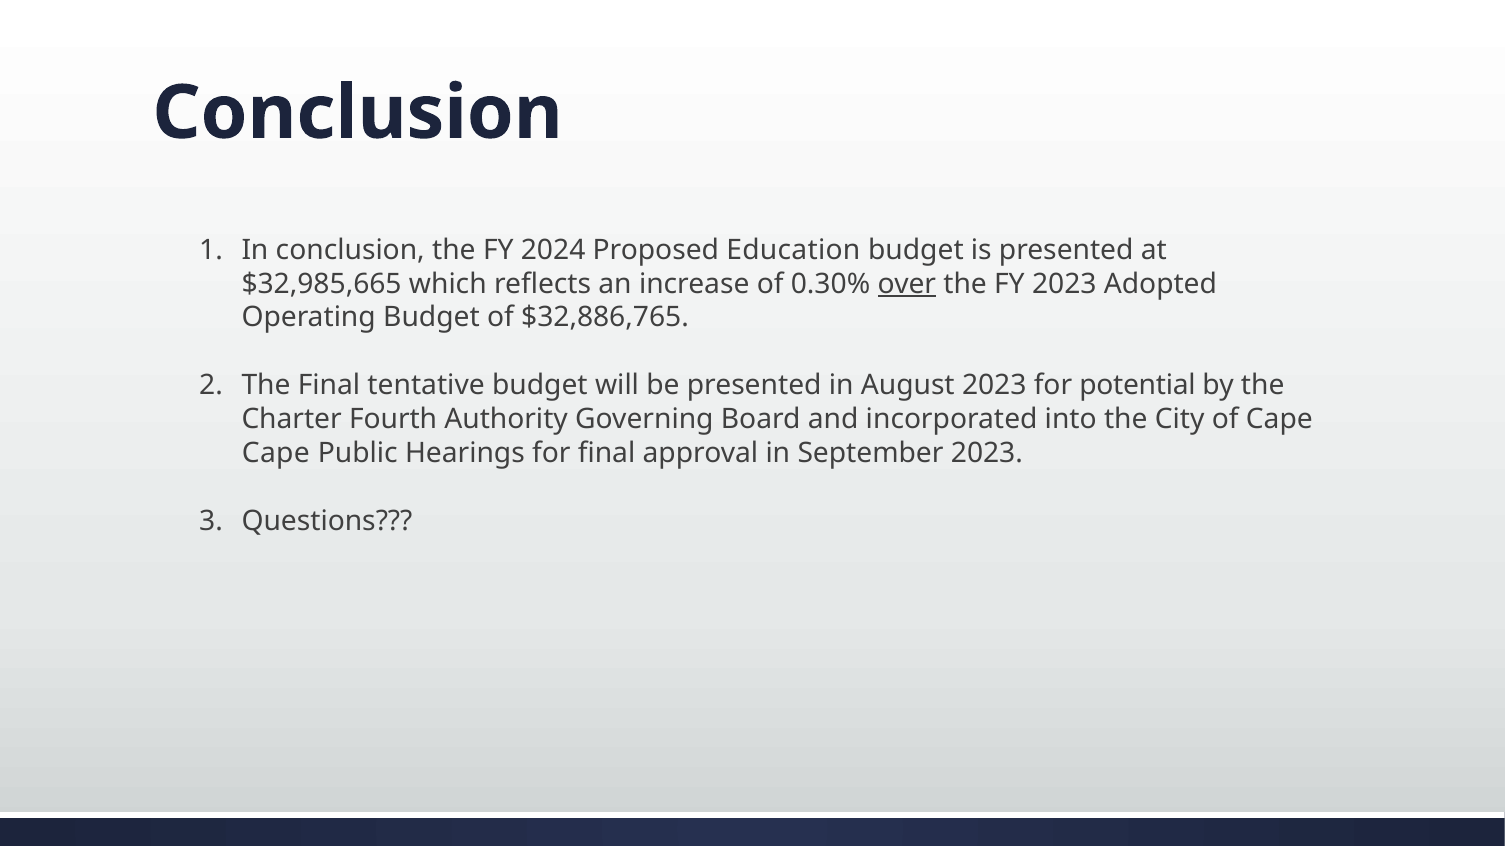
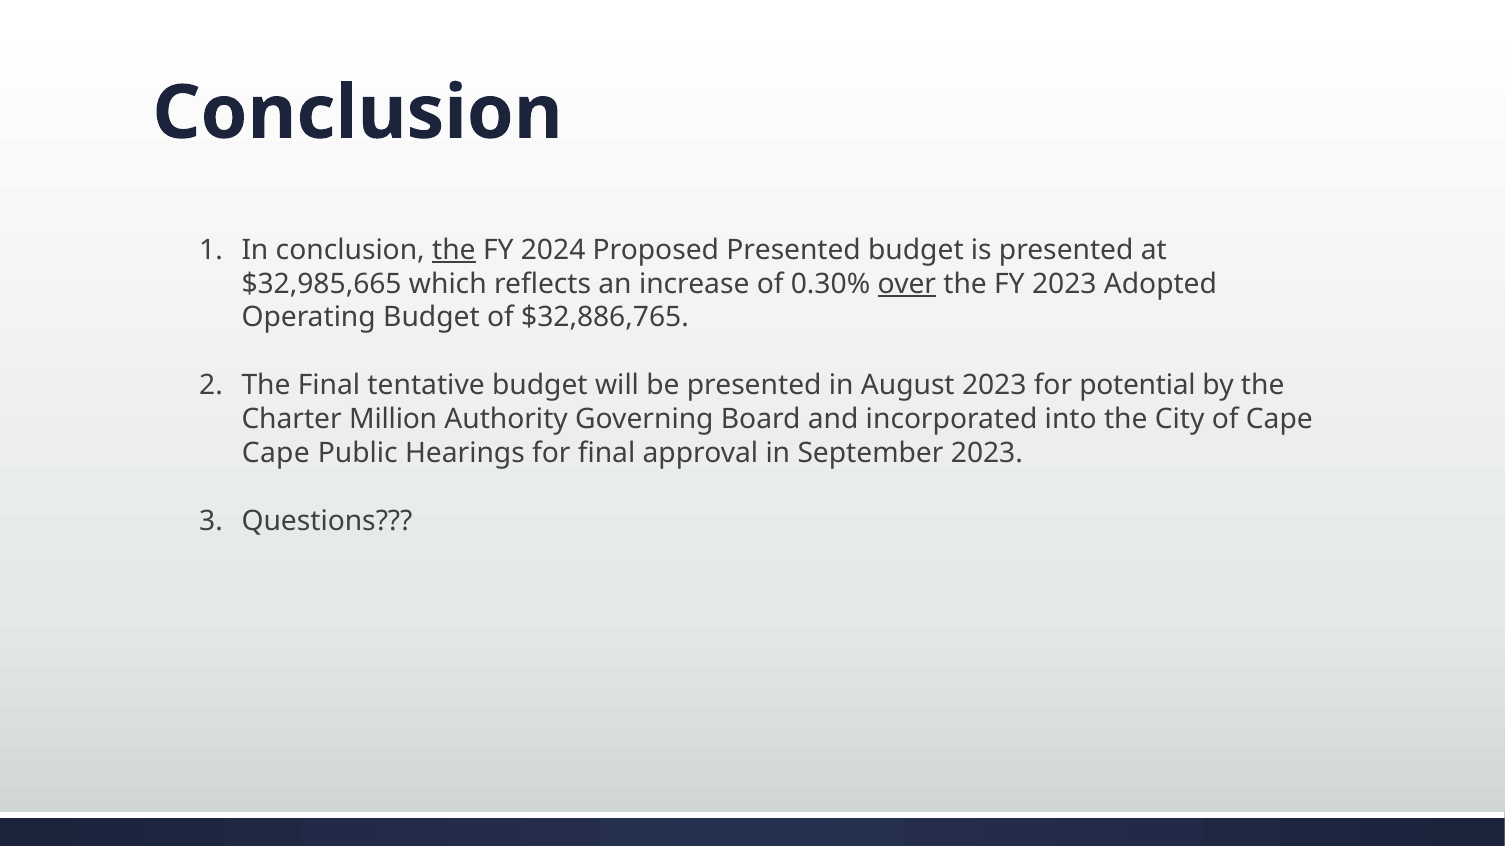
the underline: none -> present (454, 250)
Proposed Education: Education -> Presented (794, 250)
Fourth: Fourth -> Million (393, 419)
